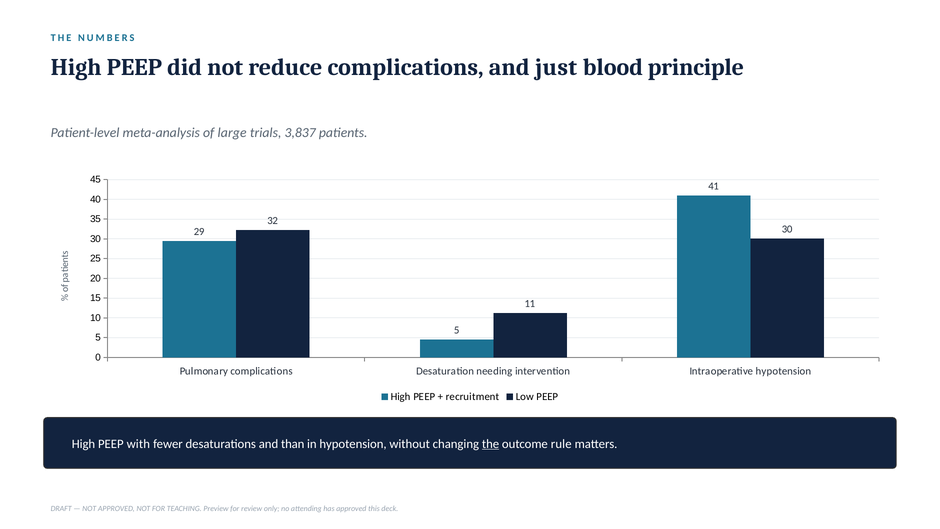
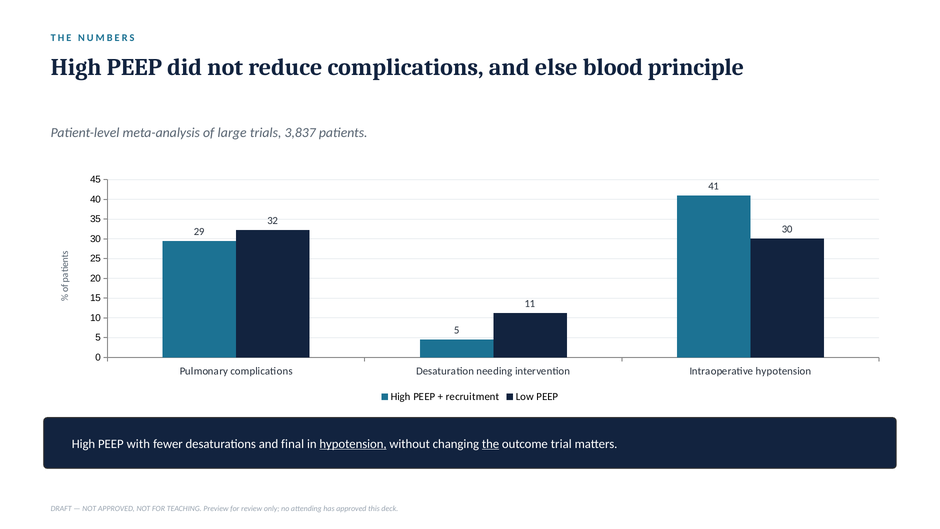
just: just -> else (556, 67)
than: than -> final (293, 444)
hypotension underline: none -> present (353, 444)
rule: rule -> trial (561, 444)
